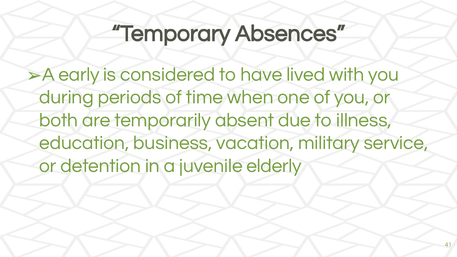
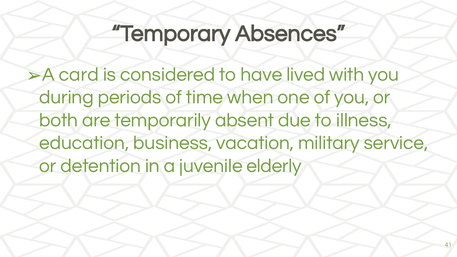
early: early -> card (79, 74)
